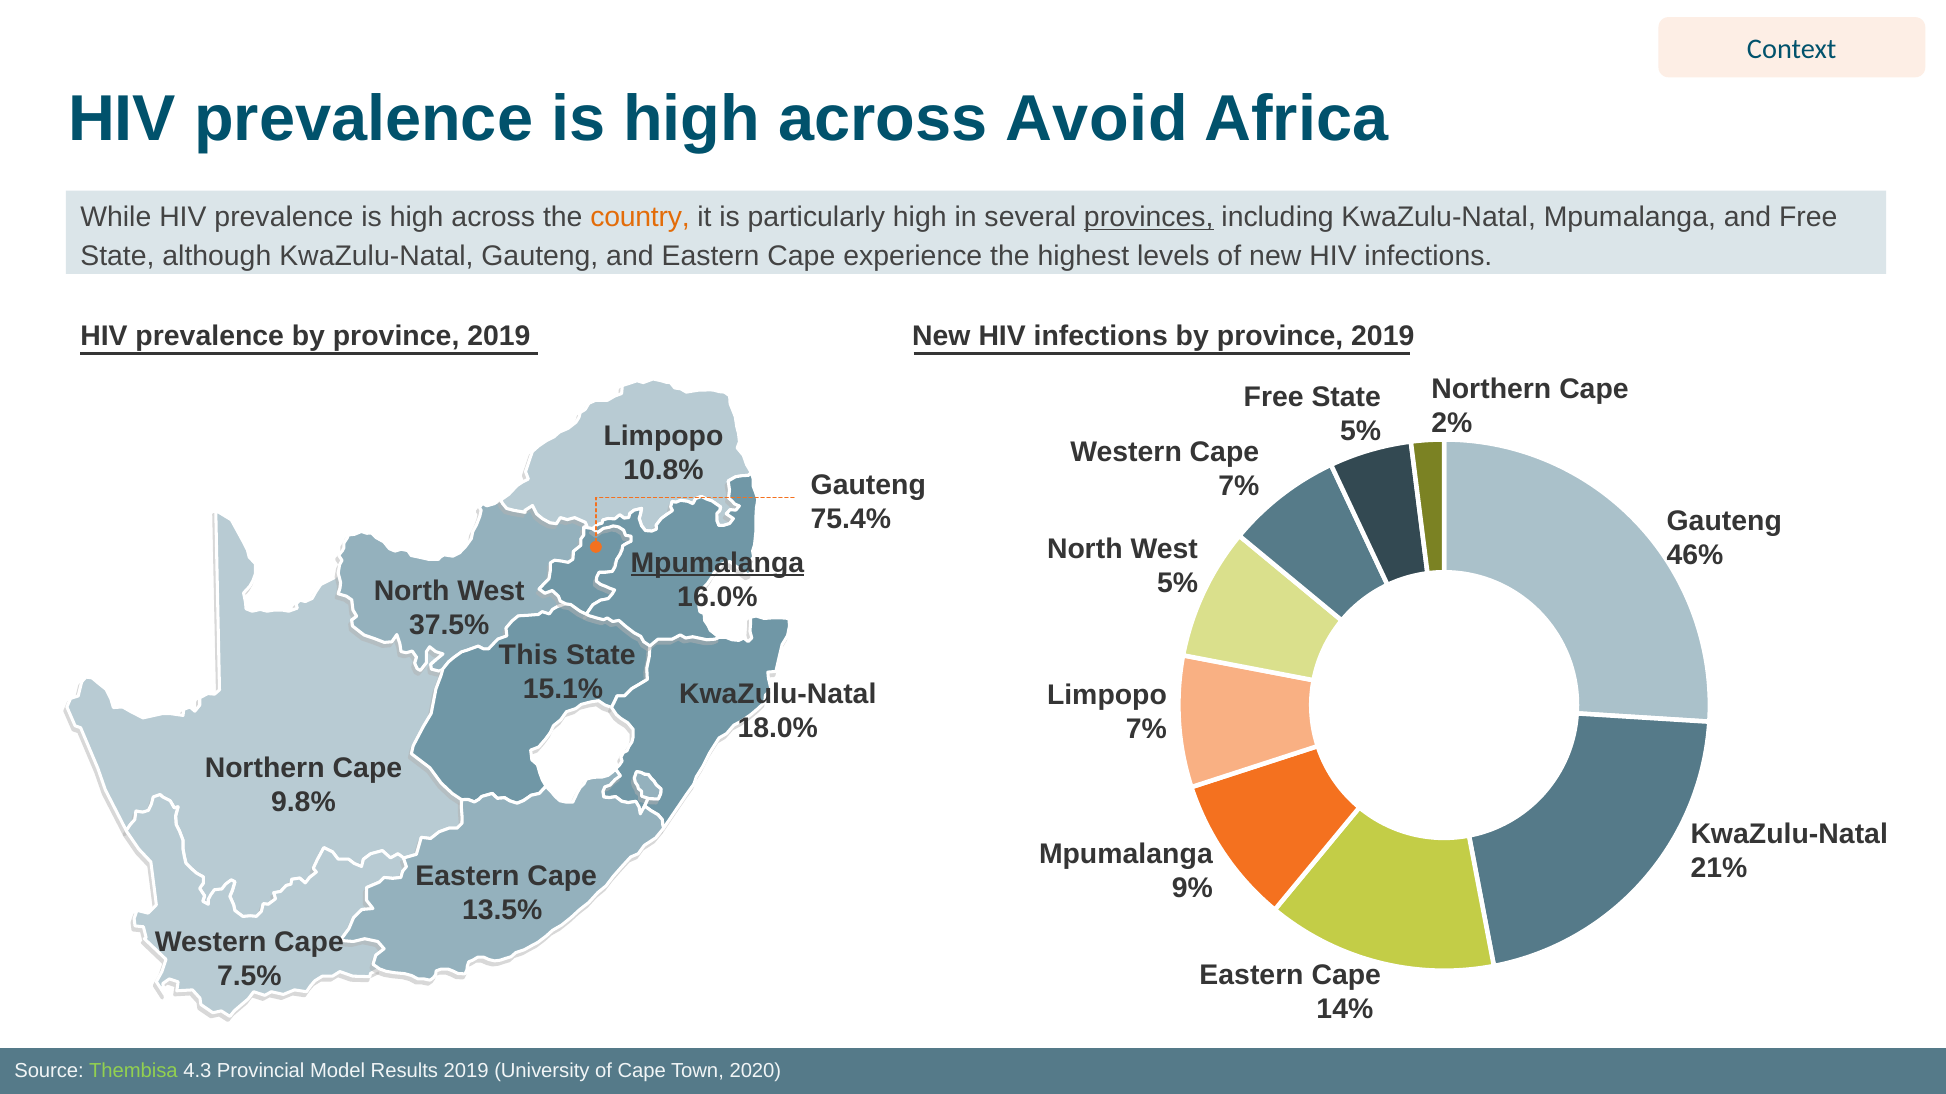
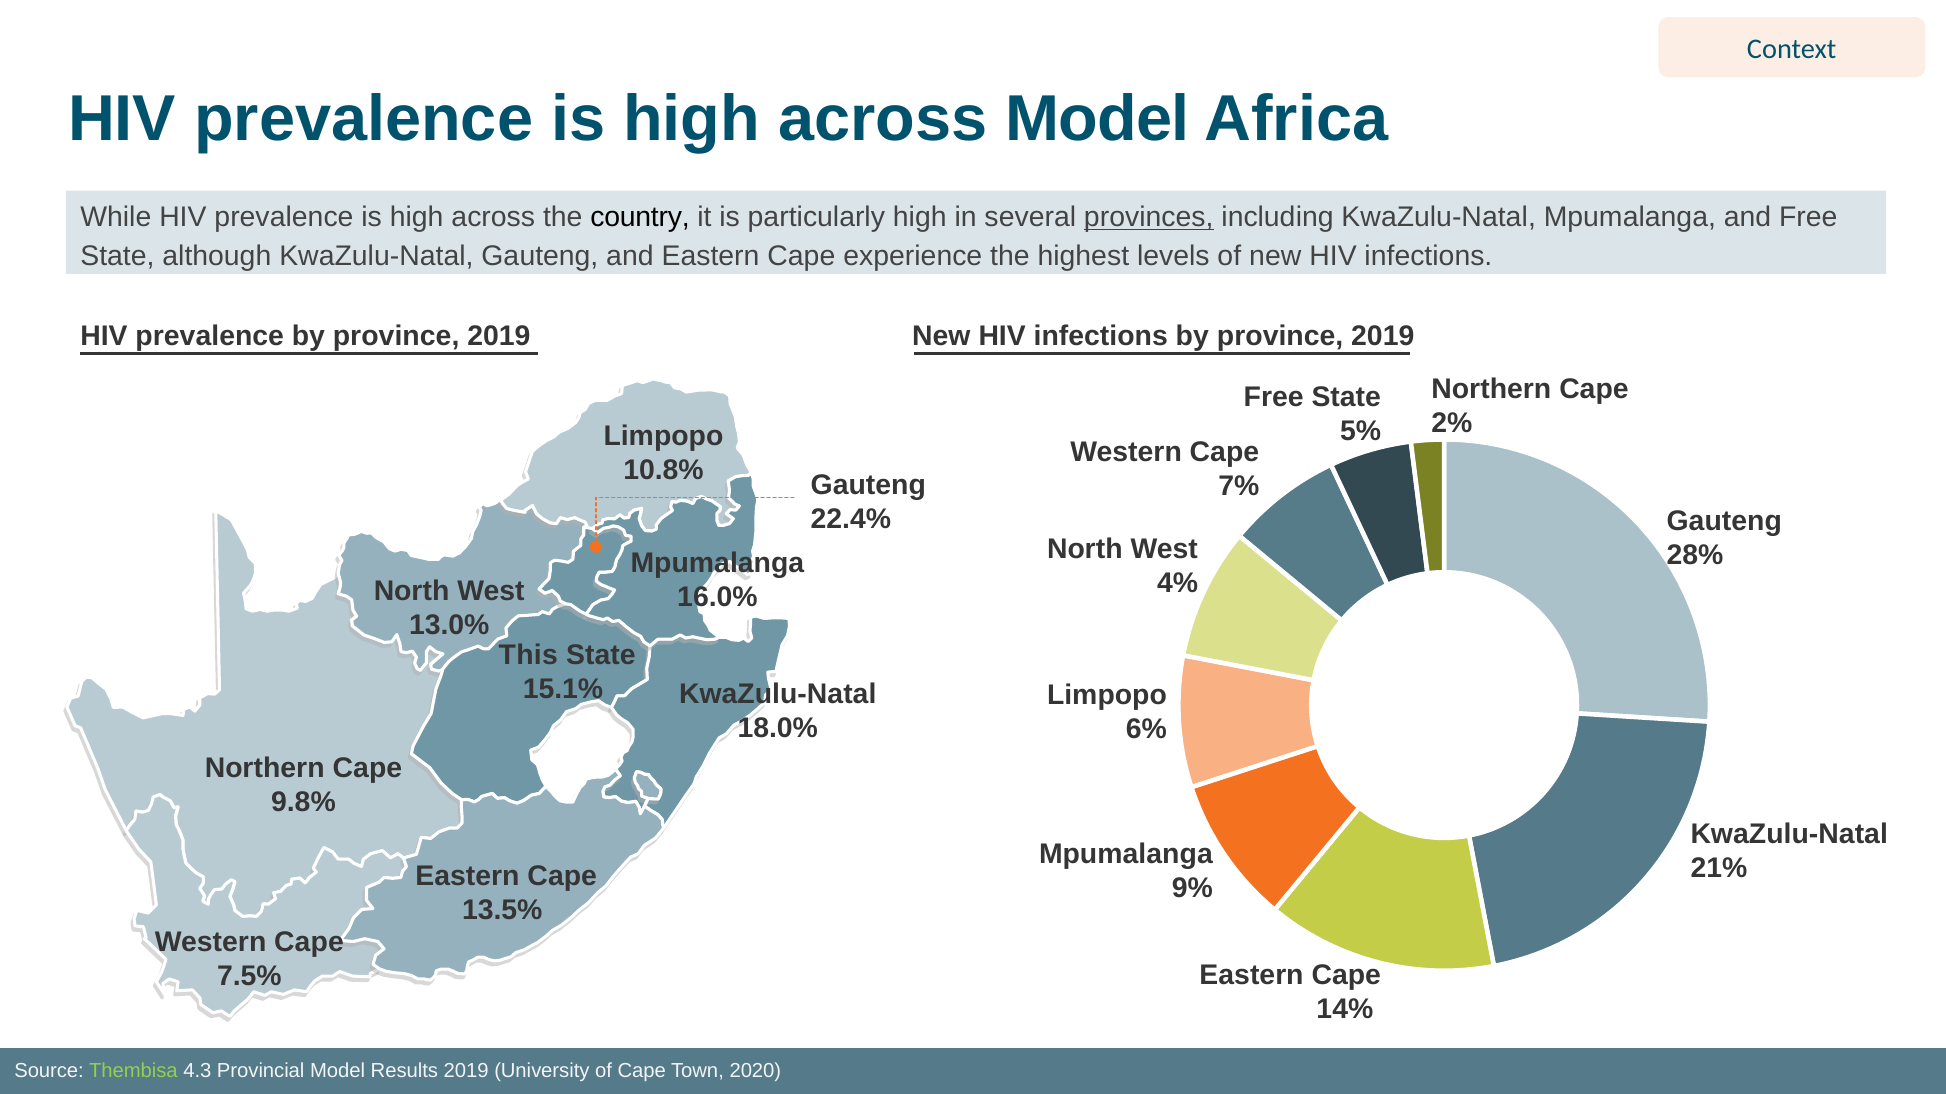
across Avoid: Avoid -> Model (1097, 119)
country colour: orange -> black (640, 217)
75.4%: 75.4% -> 22.4% (851, 519)
46%: 46% -> 28% (1695, 555)
Mpumalanga underline: present -> none (717, 563)
5%: 5% -> 4% (1178, 583)
37.5%: 37.5% -> 13.0% (449, 625)
7%: 7% -> 6% (1146, 730)
